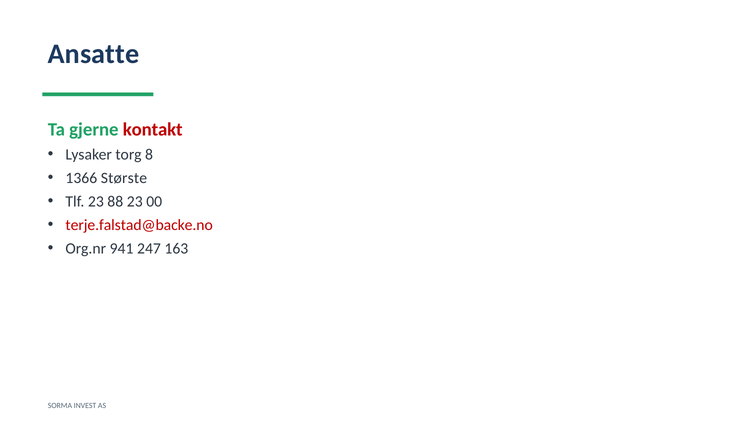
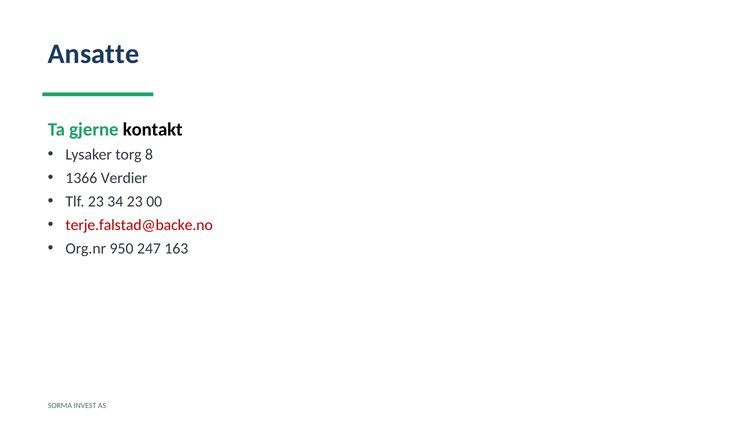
kontakt colour: red -> black (153, 129)
Største: Største -> Verdier (124, 178)
88: 88 -> 34 (115, 202)
941: 941 -> 950 (122, 249)
